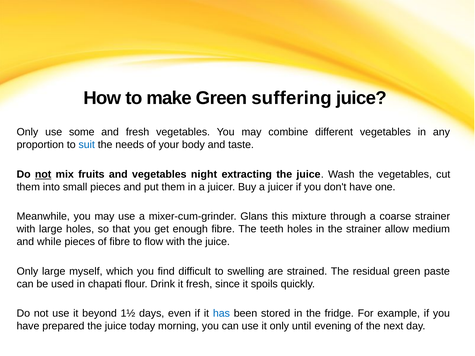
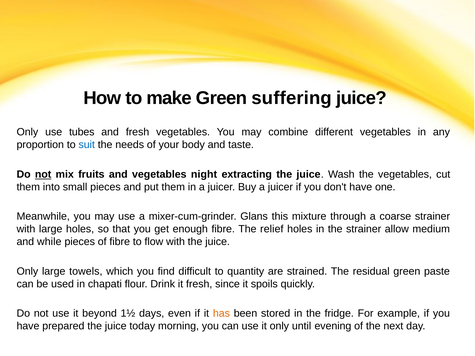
some: some -> tubes (82, 132)
teeth: teeth -> relief (272, 229)
myself: myself -> towels (86, 271)
swelling: swelling -> quantity (246, 271)
has colour: blue -> orange (221, 314)
